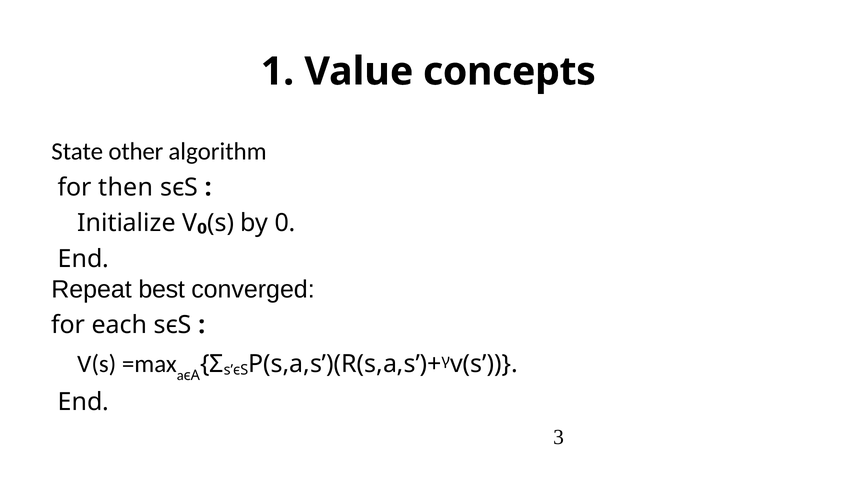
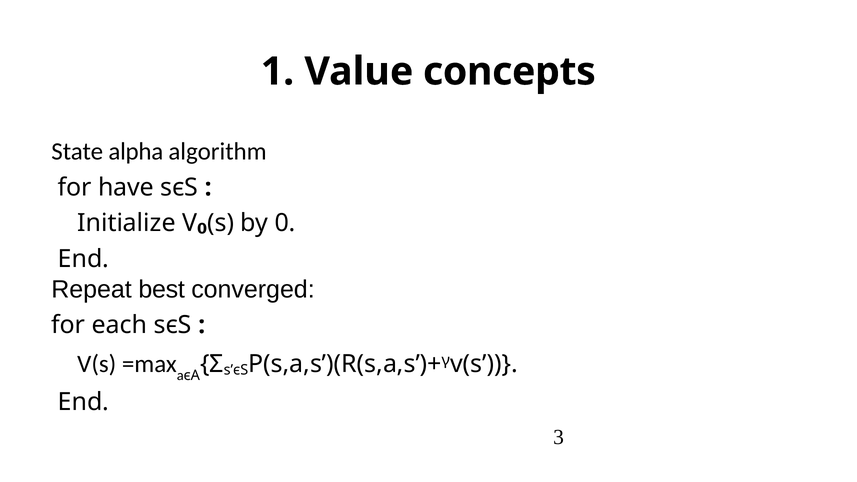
other: other -> alpha (136, 151)
then: then -> have (126, 187)
